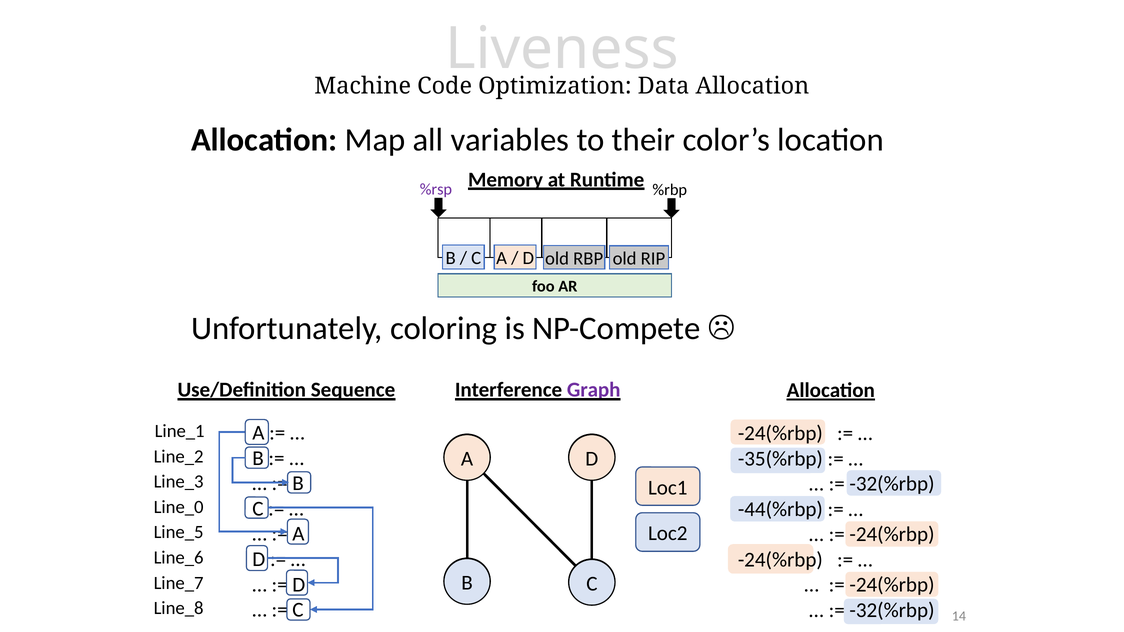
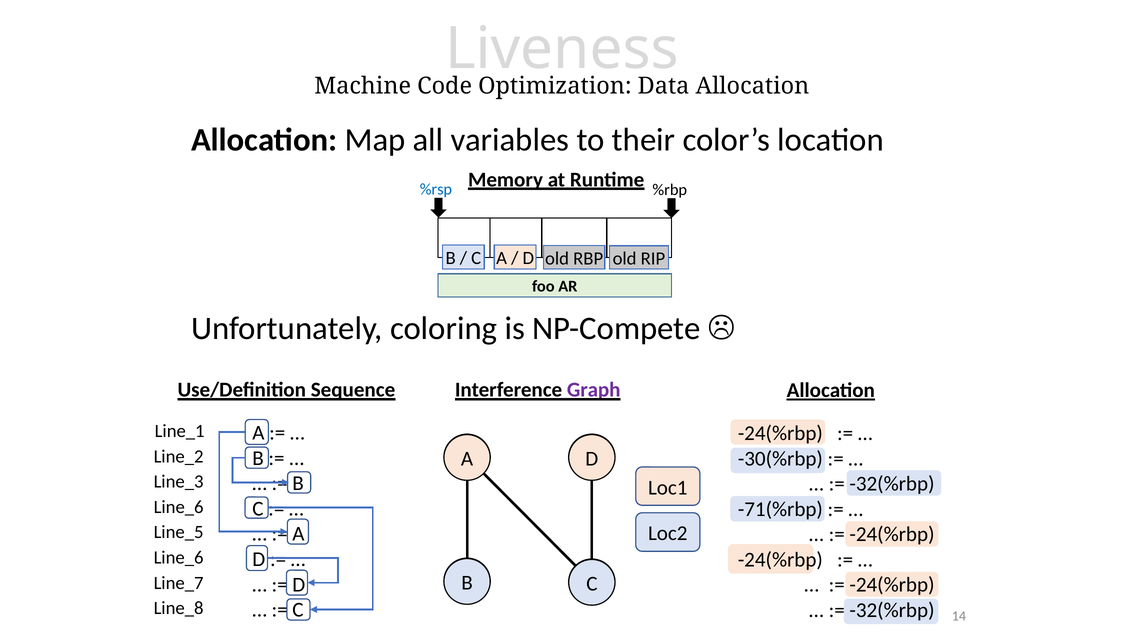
%rsp colour: purple -> blue (436, 189)
-35(%rbp: -35(%rbp -> -30(%rbp (780, 459)
Line_0: Line_0 -> Line_6 (179, 507)
-44(%rbp: -44(%rbp -> -71(%rbp (780, 509)
